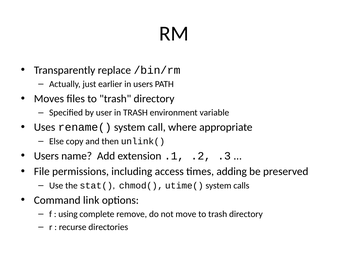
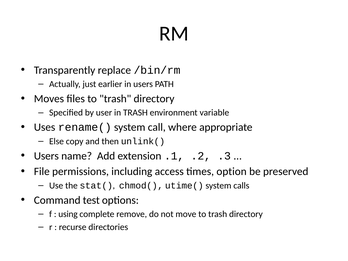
adding: adding -> option (232, 172)
link: link -> test (91, 200)
